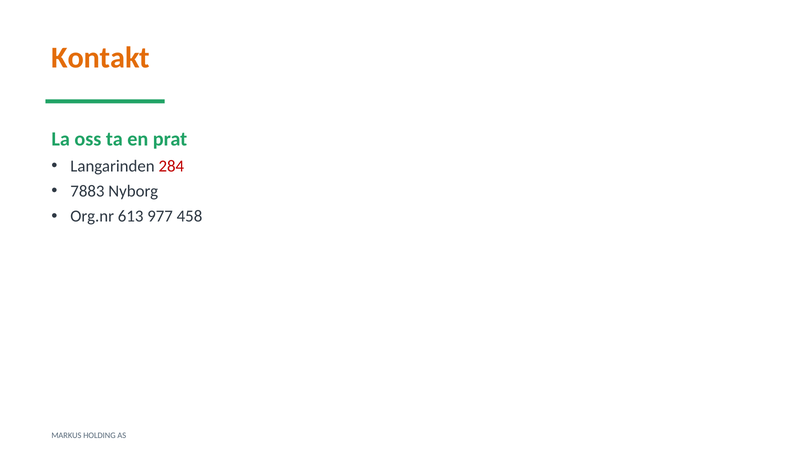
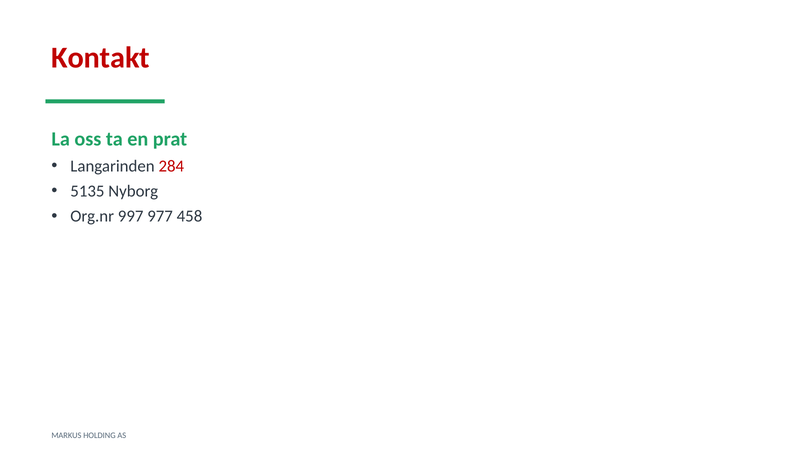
Kontakt colour: orange -> red (101, 58)
7883: 7883 -> 5135 (87, 191)
613: 613 -> 997 (131, 217)
